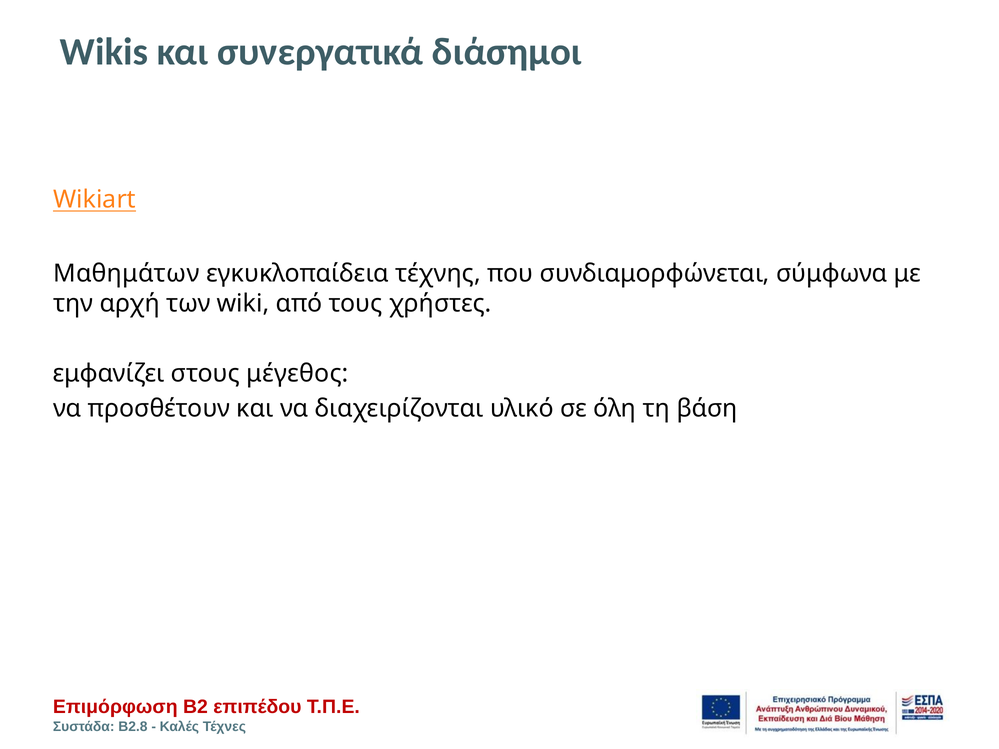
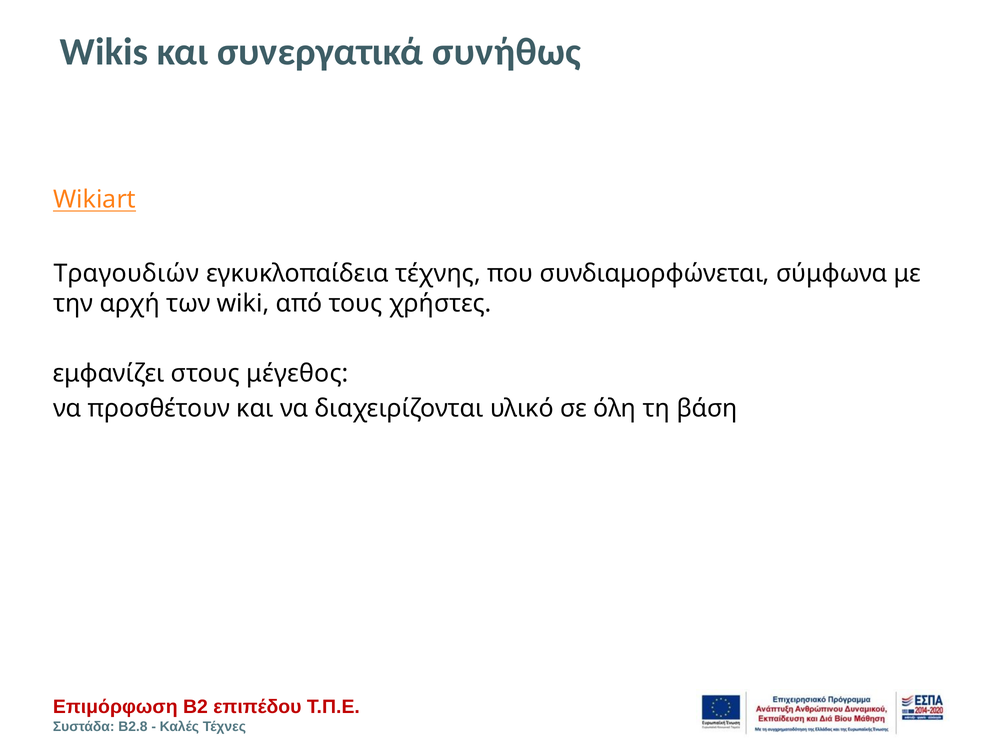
διάσημοι: διάσημοι -> συνήθως (507, 52)
Μαθημάτων: Μαθημάτων -> Τραγουδιών (126, 274)
